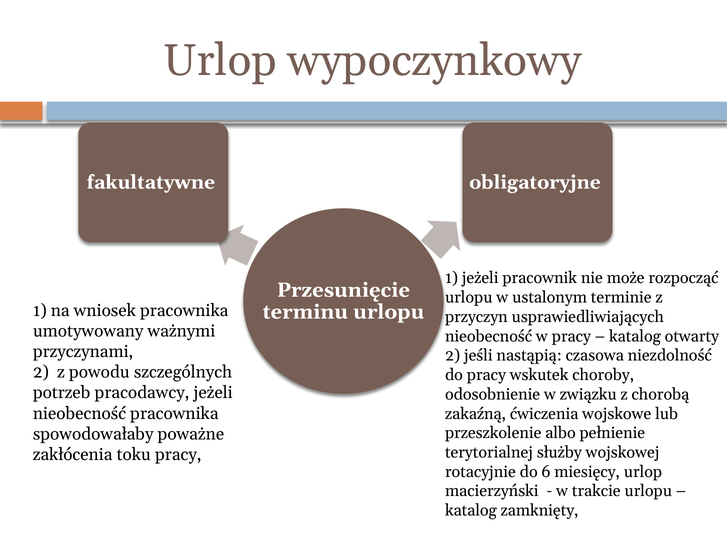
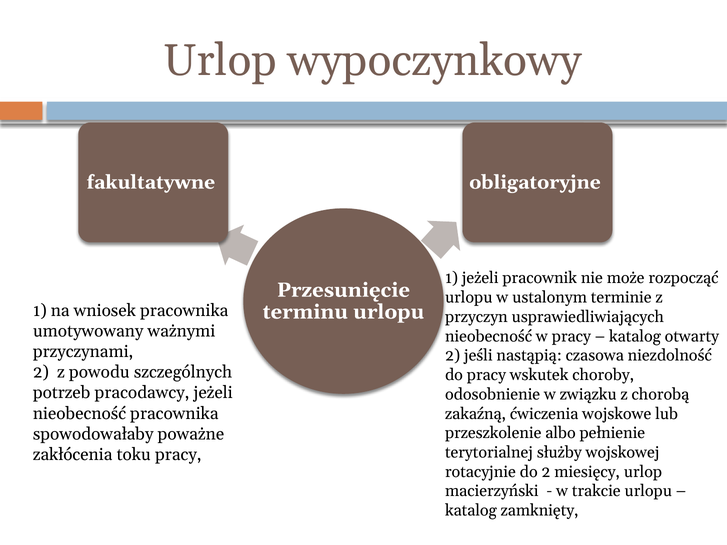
do 6: 6 -> 2 (546, 472)
